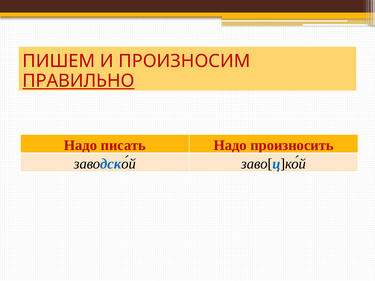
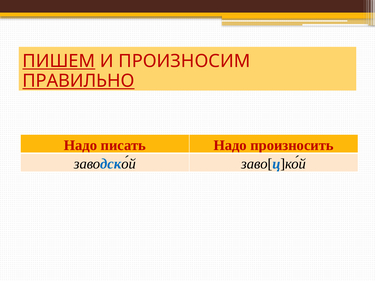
ПИШЕМ underline: none -> present (59, 61)
